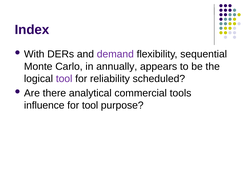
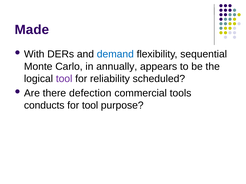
Index: Index -> Made (32, 30)
demand colour: purple -> blue (115, 54)
analytical: analytical -> defection (90, 93)
influence: influence -> conducts (44, 106)
